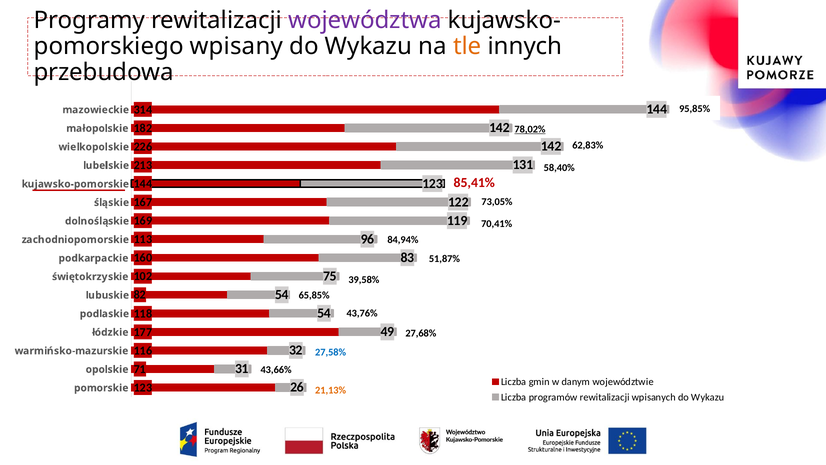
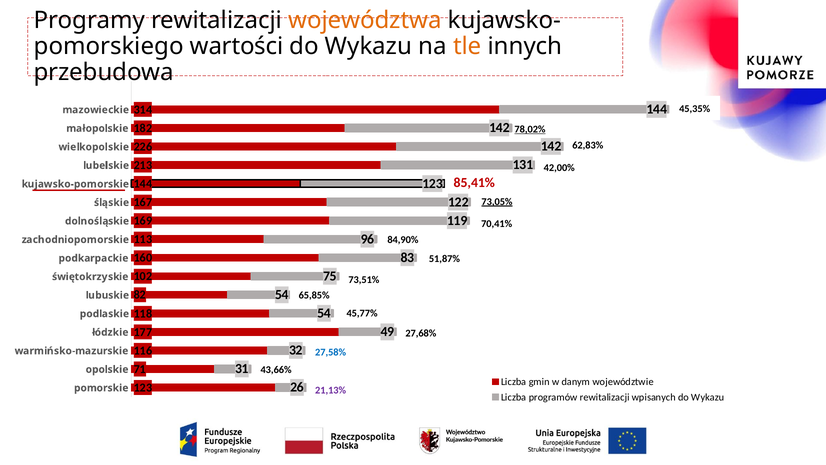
województwa colour: purple -> orange (365, 20)
wpisany: wpisany -> wartości (237, 46)
95,85%: 95,85% -> 45,35% (695, 109)
58,40%: 58,40% -> 42,00% (559, 168)
73,05% underline: none -> present (497, 201)
84,94%: 84,94% -> 84,90% (403, 239)
39,58%: 39,58% -> 73,51% (364, 280)
43,76%: 43,76% -> 45,77% (362, 313)
21,13% colour: orange -> purple (331, 390)
